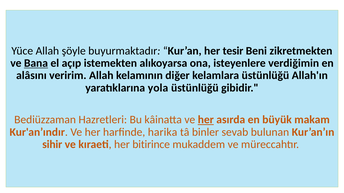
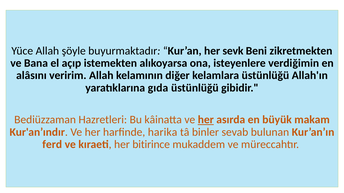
tesir: tesir -> sevk (233, 51)
Bana underline: present -> none (36, 63)
yola: yola -> gıda (158, 88)
sihir: sihir -> ferd (52, 145)
